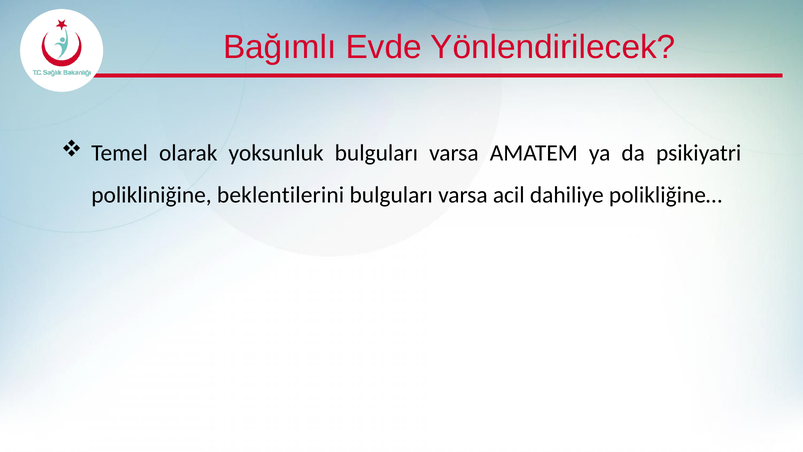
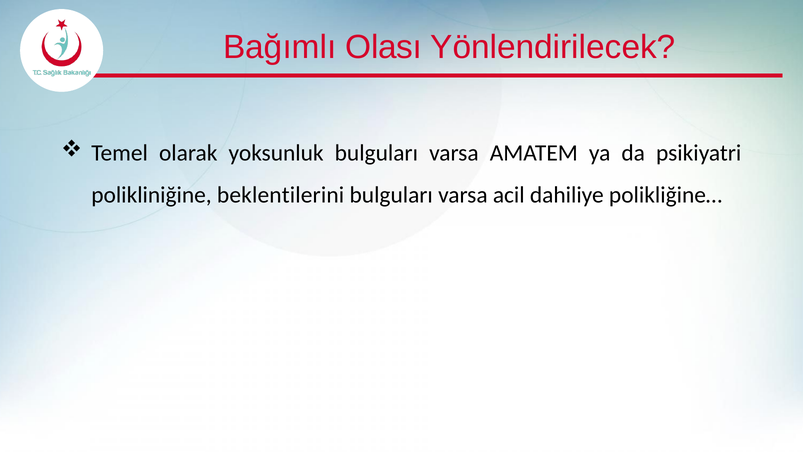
Evde: Evde -> Olası (384, 47)
